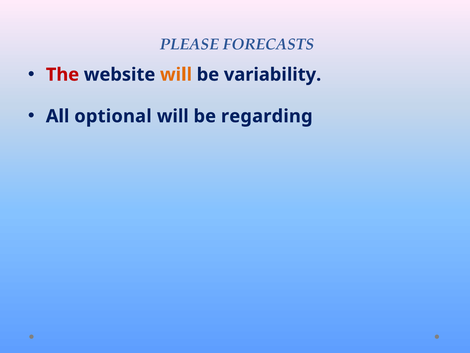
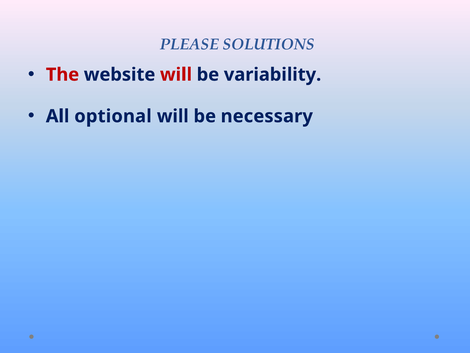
FORECASTS: FORECASTS -> SOLUTIONS (269, 44)
will colour: orange -> red (176, 75)
regarding: regarding -> necessary (267, 116)
